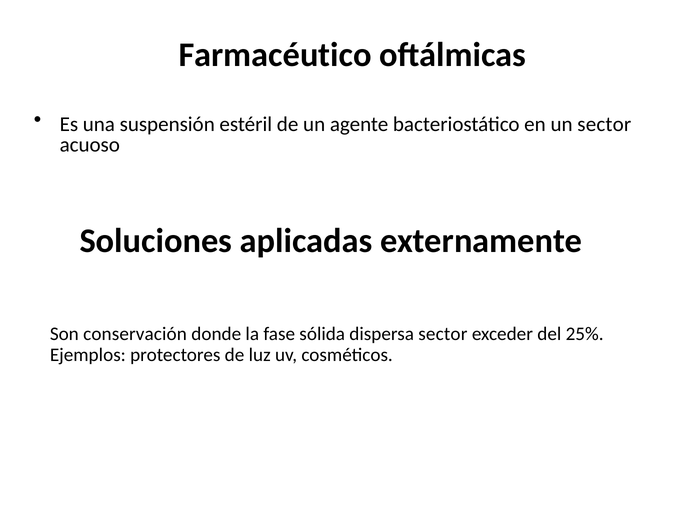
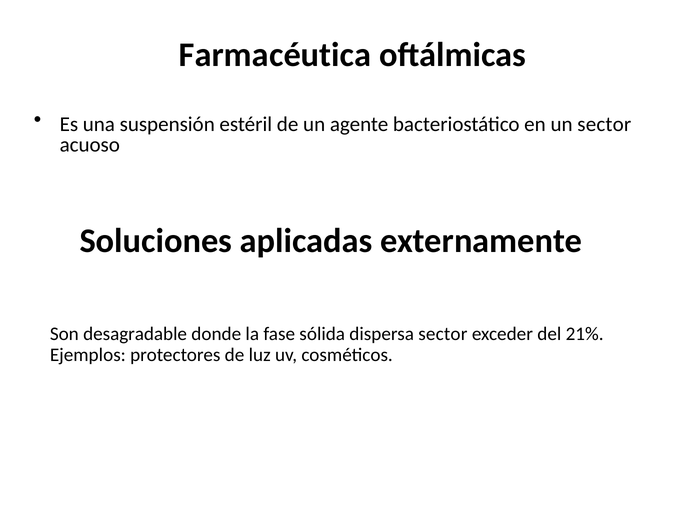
Farmacéutico: Farmacéutico -> Farmacéutica (275, 55)
conservación: conservación -> desagradable (135, 334)
25%: 25% -> 21% (585, 334)
